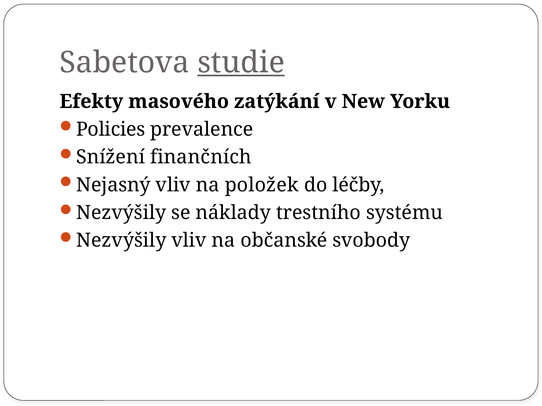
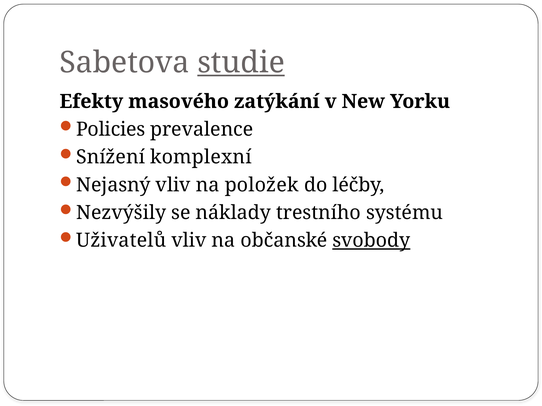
finančních: finančních -> komplexní (201, 157)
Nezvýšily: Nezvýšily -> Uživatelů (121, 241)
svobody underline: none -> present (371, 241)
